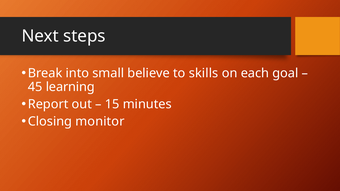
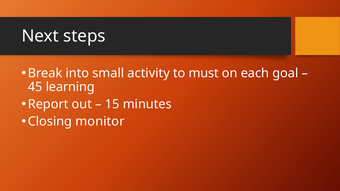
believe: believe -> activity (149, 73)
skills: skills -> must (204, 73)
